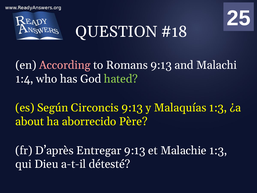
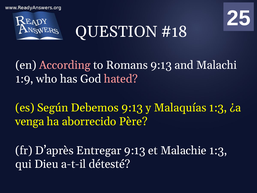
1:4: 1:4 -> 1:9 (24, 79)
hated colour: light green -> pink (121, 79)
Circoncis: Circoncis -> Debemos (95, 108)
about: about -> venga (30, 121)
